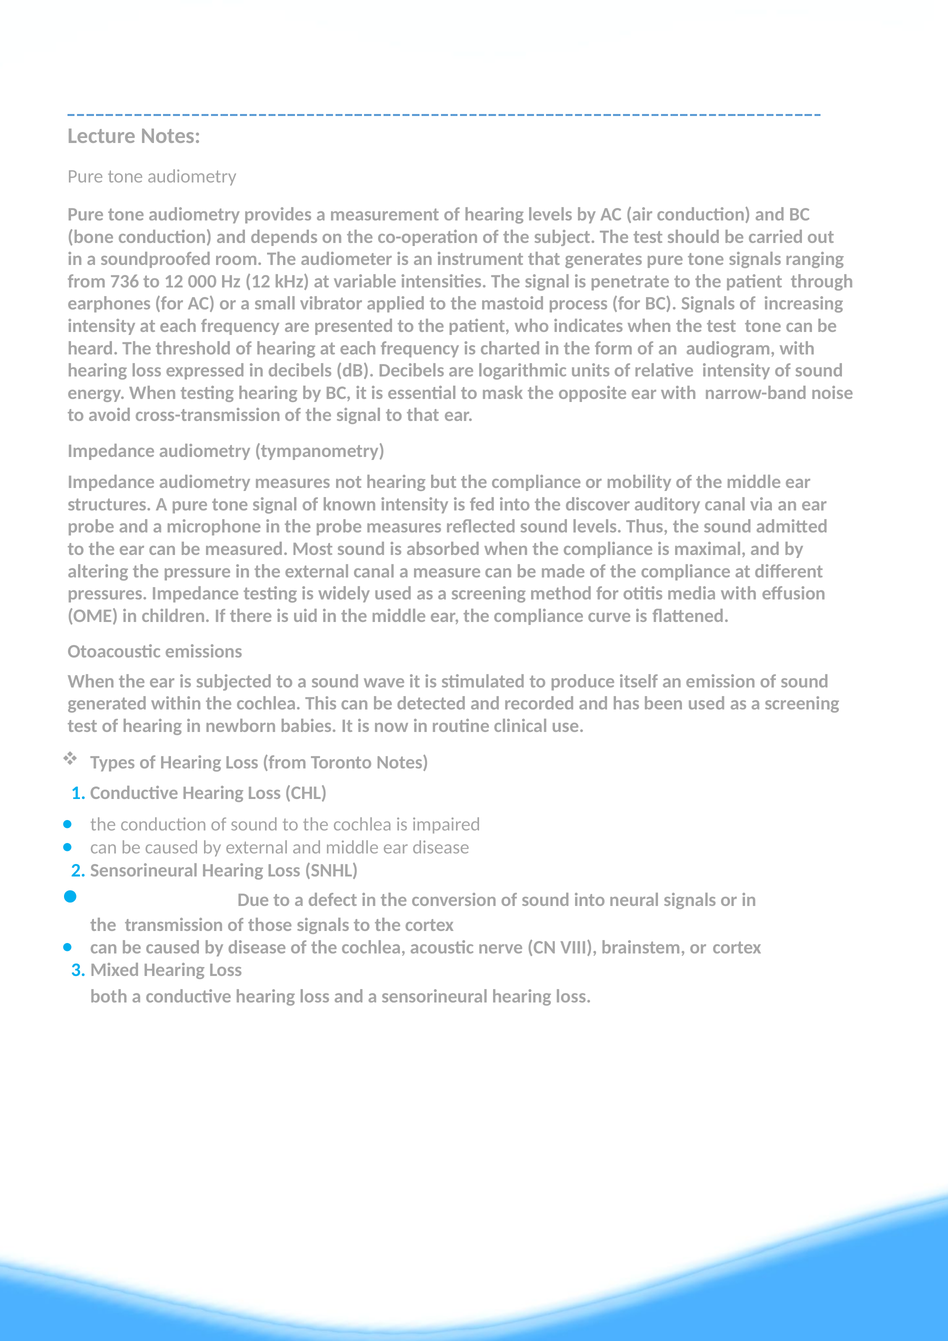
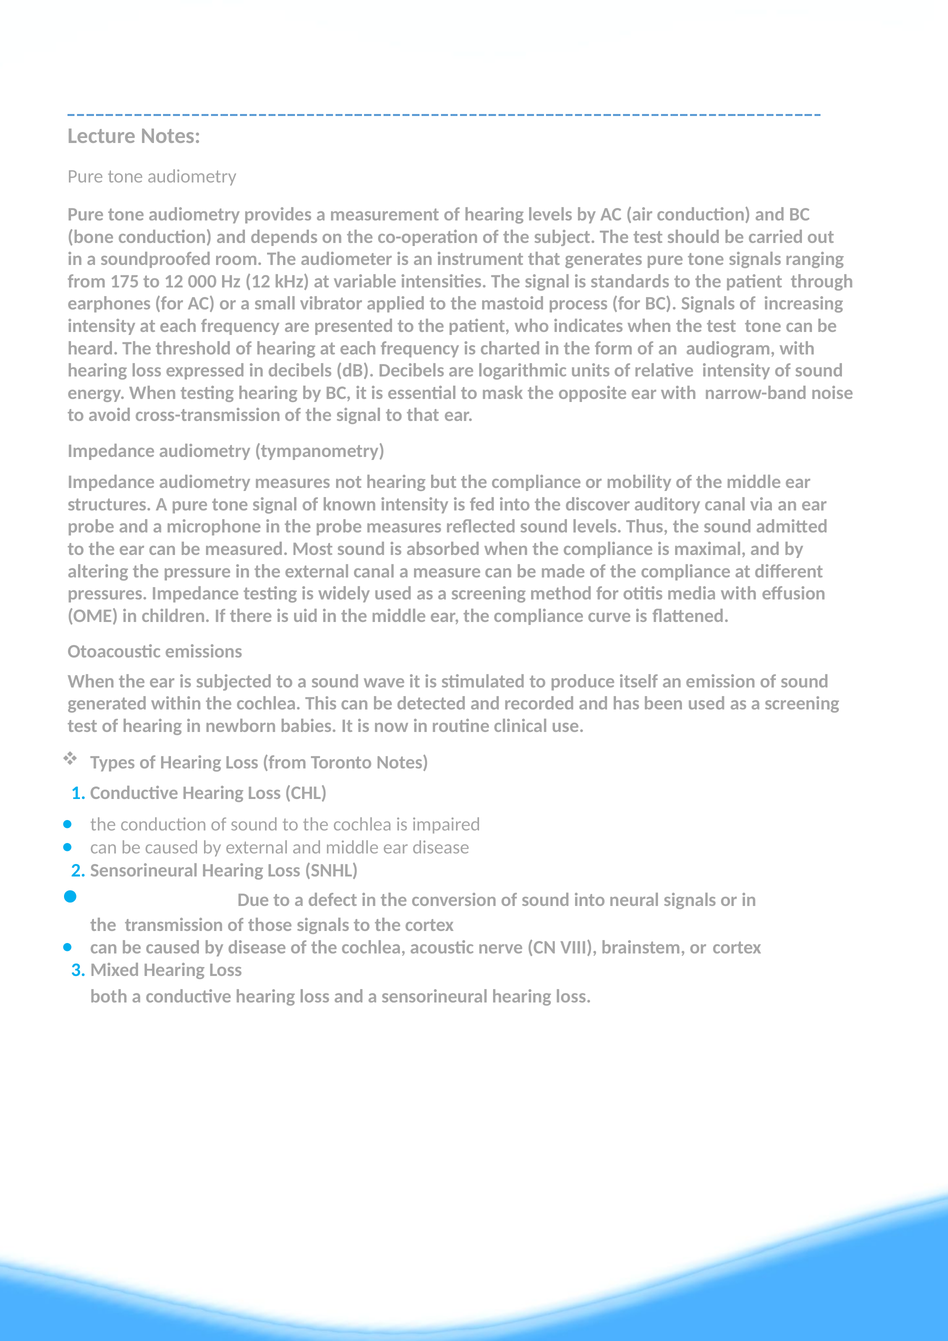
736: 736 -> 175 (125, 281)
penetrate: penetrate -> standards (630, 281)
